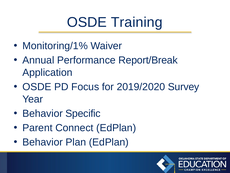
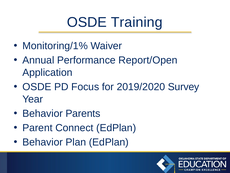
Report/Break: Report/Break -> Report/Open (148, 60)
Specific: Specific -> Parents (83, 113)
